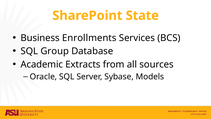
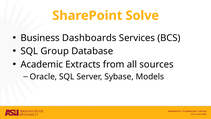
State: State -> Solve (142, 16)
Enrollments: Enrollments -> Dashboards (89, 38)
